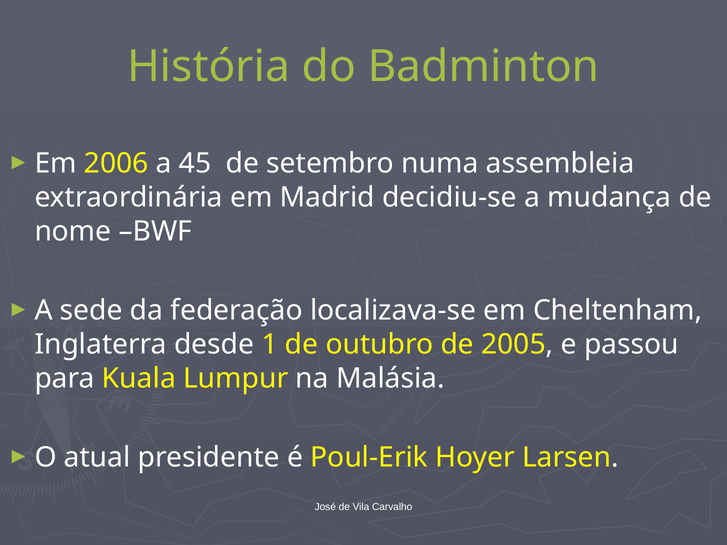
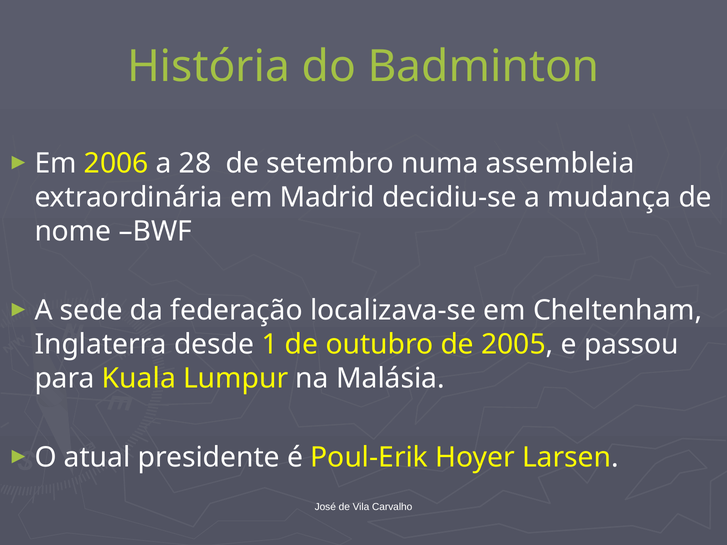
45: 45 -> 28 (195, 164)
